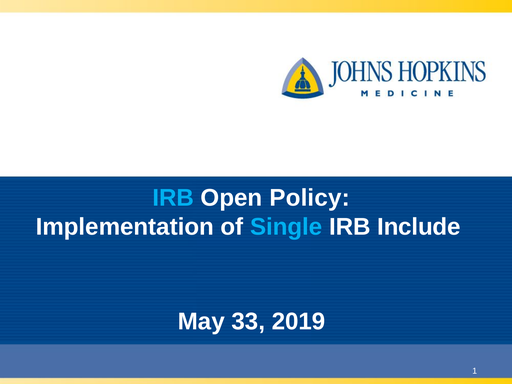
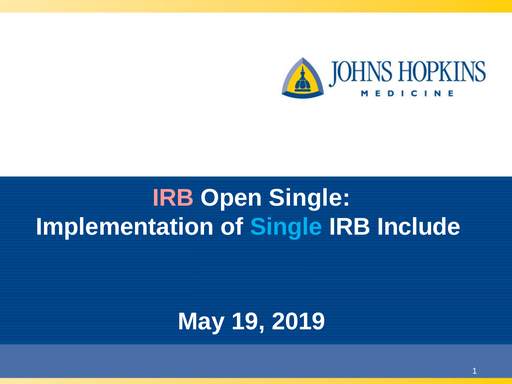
IRB colour: light blue -> pink (173, 198)
Open Policy: Policy -> Single (310, 198)
33: 33 -> 19 (248, 322)
